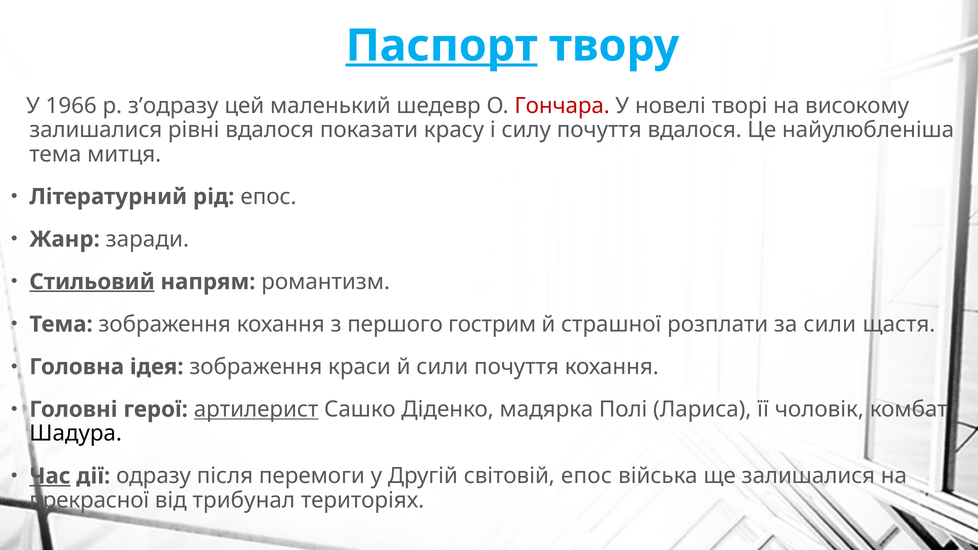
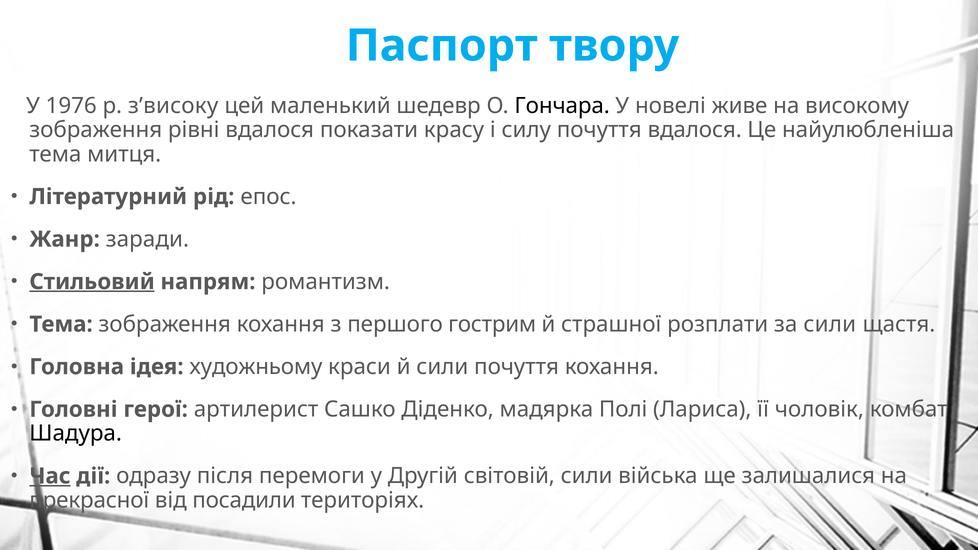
Паспорт underline: present -> none (442, 46)
1966: 1966 -> 1976 (71, 106)
з’одразу: з’одразу -> з’високу (173, 106)
Гончара colour: red -> black (562, 106)
творі: творі -> живе (740, 106)
залишалися: залишалися -> зображення (96, 130)
ідея зображення: зображення -> художньому (256, 367)
артилерист underline: present -> none (256, 410)
світовій епос: епос -> сили (587, 476)
трибунал: трибунал -> посадили (244, 501)
